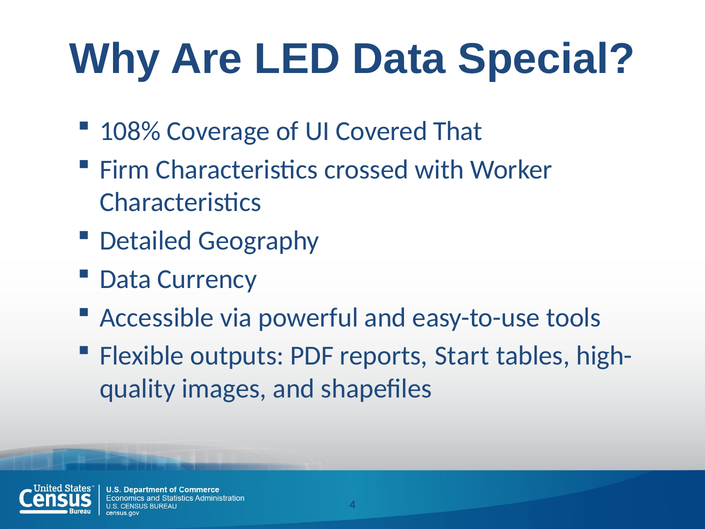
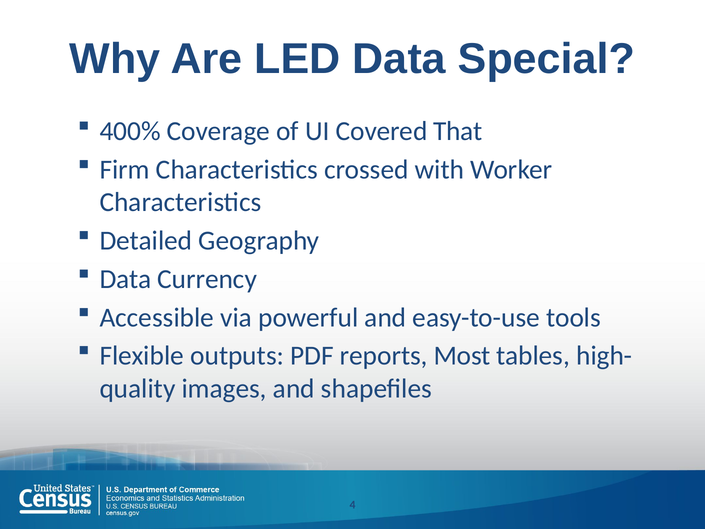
108%: 108% -> 400% (130, 131)
Start: Start -> Most (462, 356)
